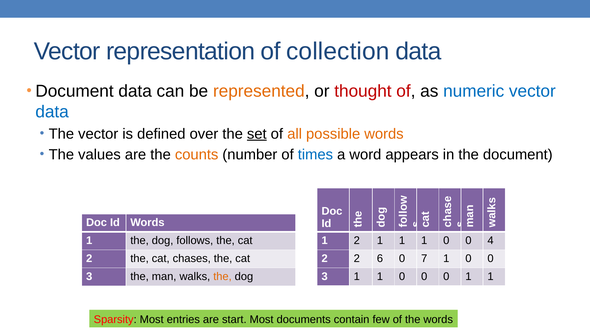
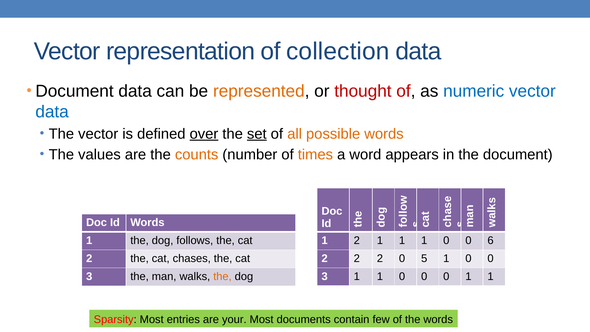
over underline: none -> present (204, 134)
times colour: blue -> orange (315, 154)
4: 4 -> 6 (491, 240)
2 2 6: 6 -> 2 (380, 258)
7: 7 -> 5 (424, 258)
start: start -> your (234, 319)
